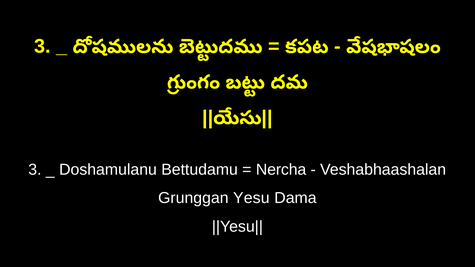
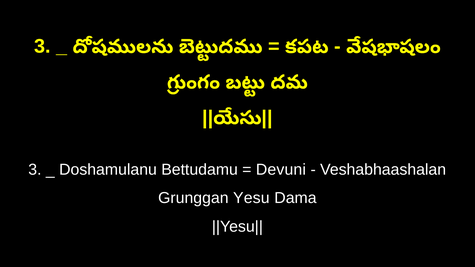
Nercha: Nercha -> Devuni (281, 170)
